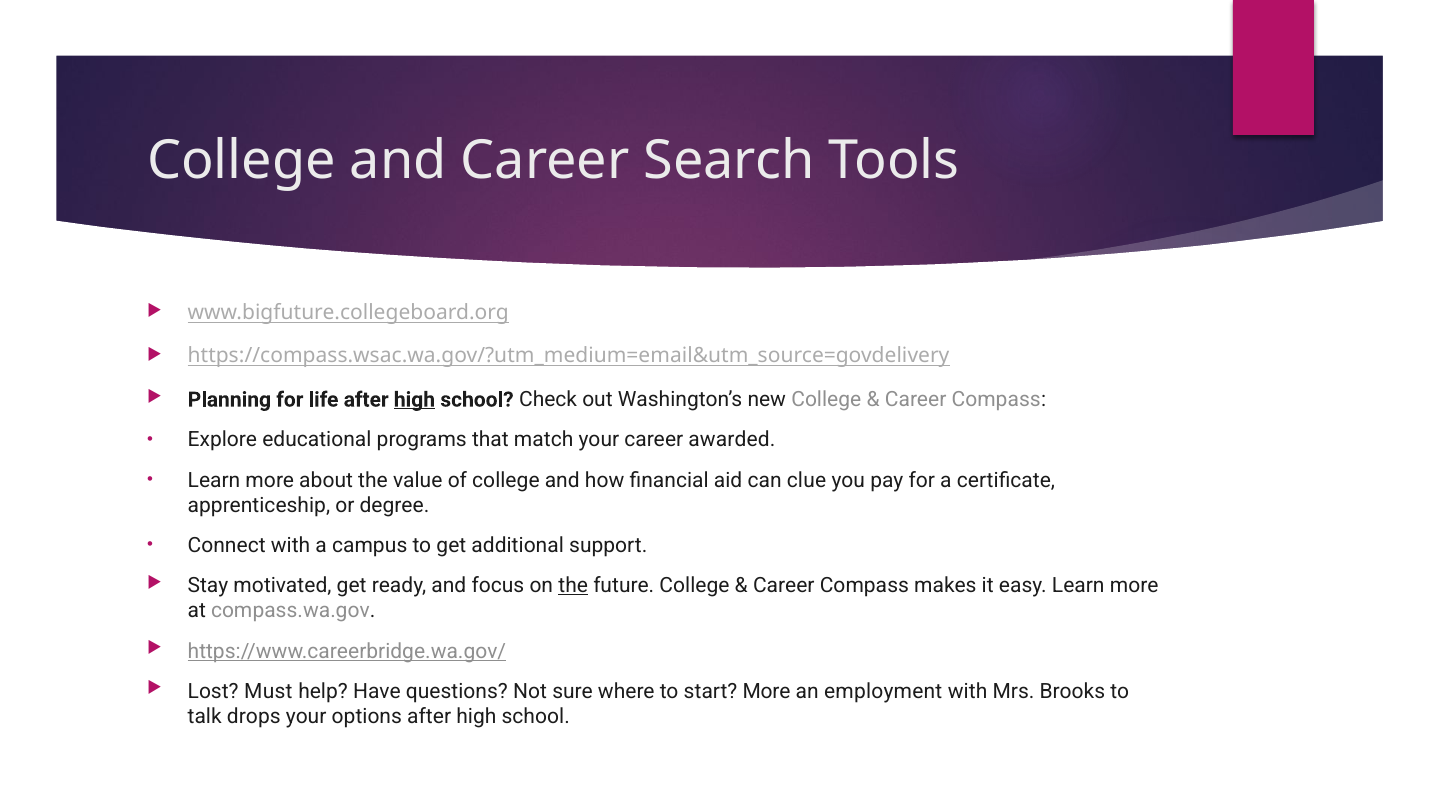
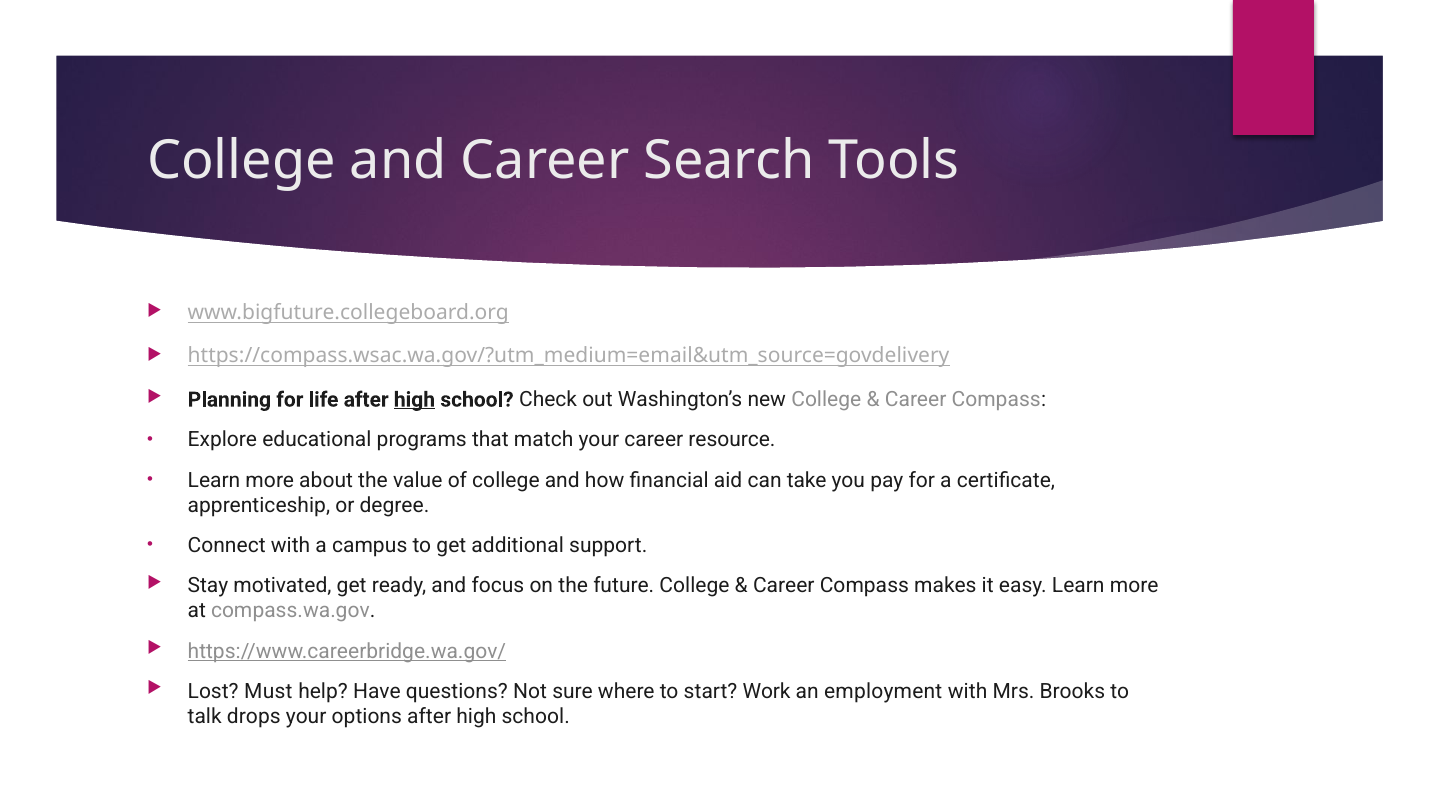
awarded: awarded -> resource (732, 440)
clue: clue -> take (807, 480)
the underline: present -> none (573, 586)
start More: More -> Work (767, 691)
